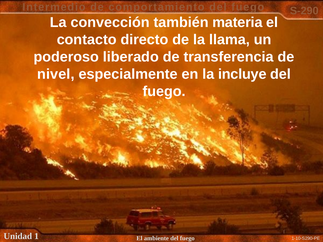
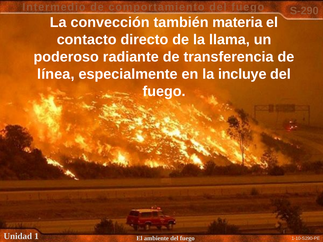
liberado: liberado -> radiante (131, 57)
nivel: nivel -> línea (56, 74)
